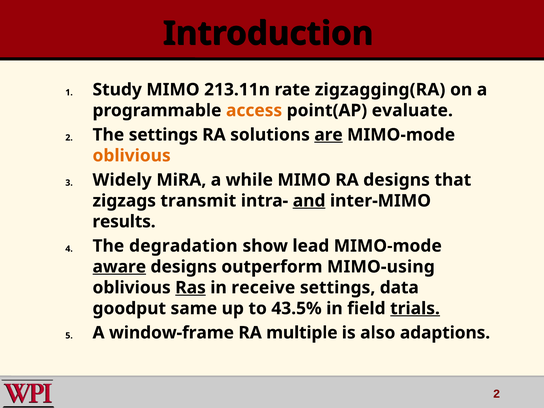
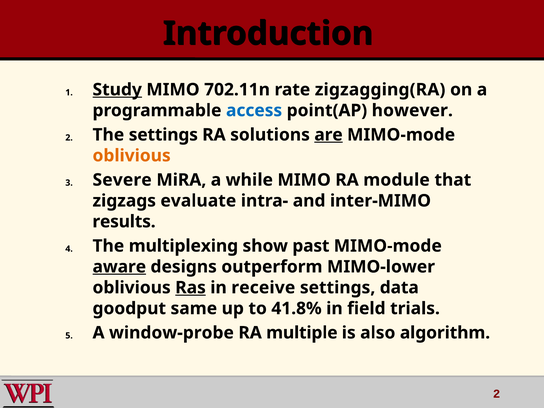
Study underline: none -> present (117, 90)
213.11n: 213.11n -> 702.11n (237, 90)
access colour: orange -> blue (254, 110)
evaluate: evaluate -> however (412, 110)
Widely: Widely -> Severe (122, 180)
RA designs: designs -> module (396, 180)
transmit: transmit -> evaluate (198, 201)
and underline: present -> none (309, 201)
degradation: degradation -> multiplexing (183, 246)
lead: lead -> past (311, 246)
MIMO-using: MIMO-using -> MIMO-lower (381, 267)
43.5%: 43.5% -> 41.8% (297, 308)
trials underline: present -> none (415, 308)
window-frame: window-frame -> window-probe (171, 333)
adaptions: adaptions -> algorithm (445, 333)
